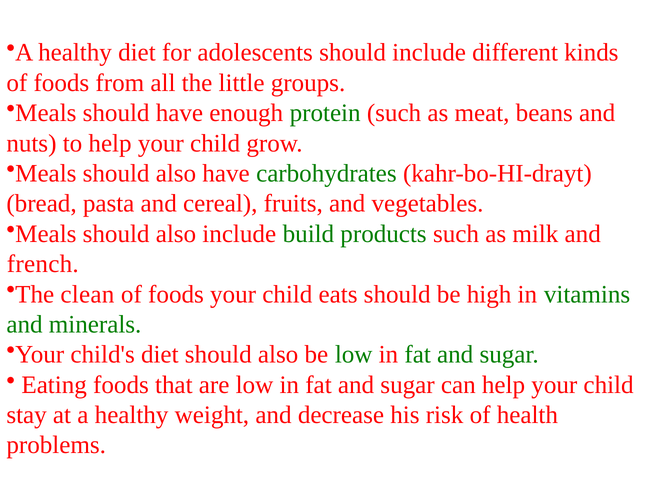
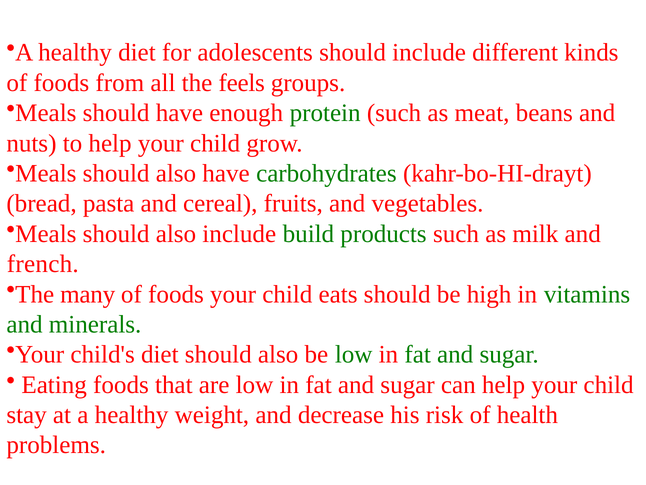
little: little -> feels (242, 83)
clean: clean -> many (88, 294)
